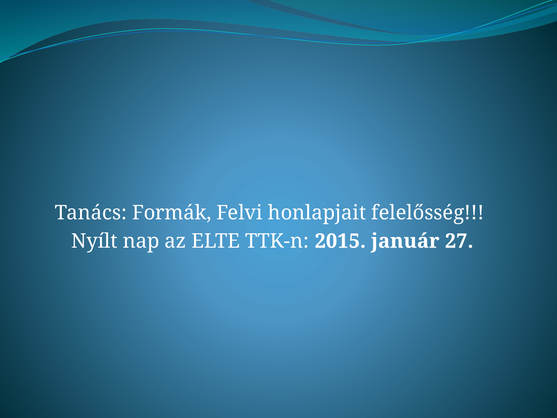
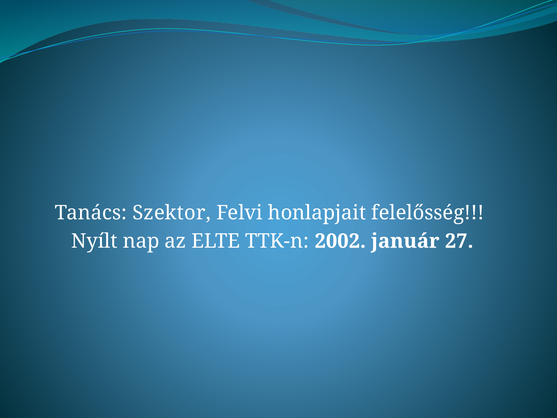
Formák: Formák -> Szektor (172, 213)
2015: 2015 -> 2002 (340, 241)
